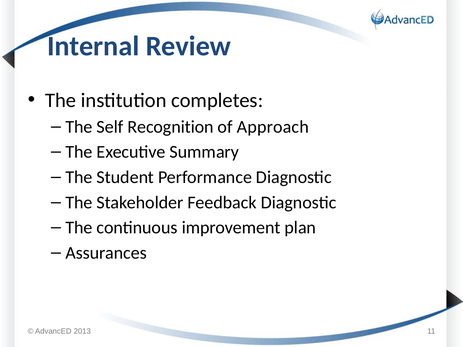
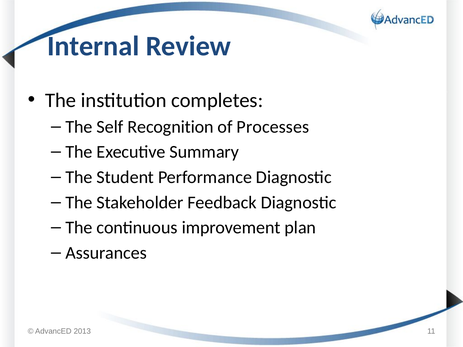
Approach: Approach -> Processes (273, 127)
